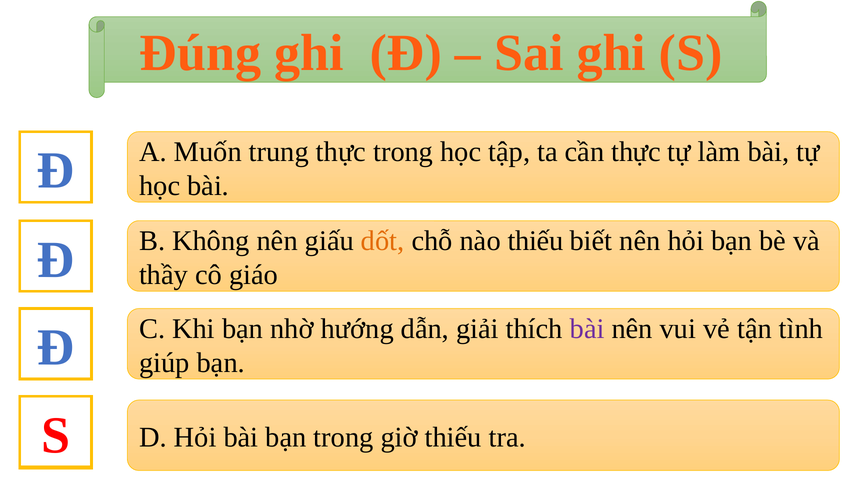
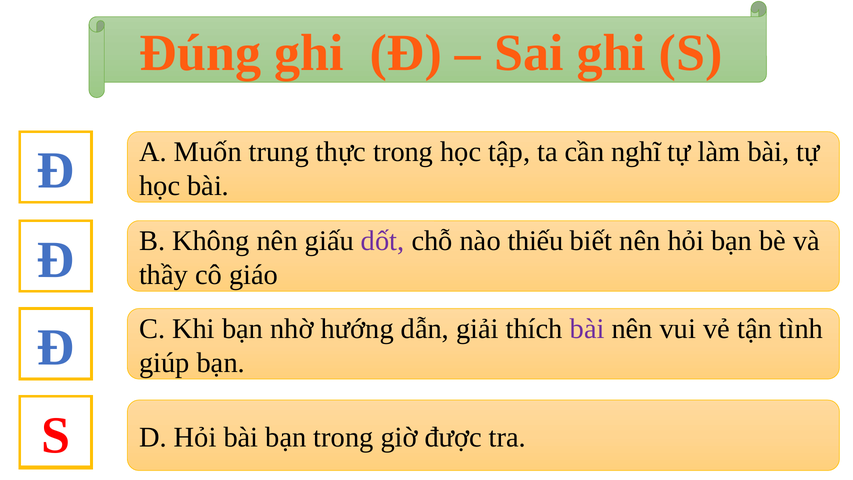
cần thực: thực -> nghĩ (636, 152)
dốt colour: orange -> purple (383, 241)
giờ thiếu: thiếu -> được (453, 437)
